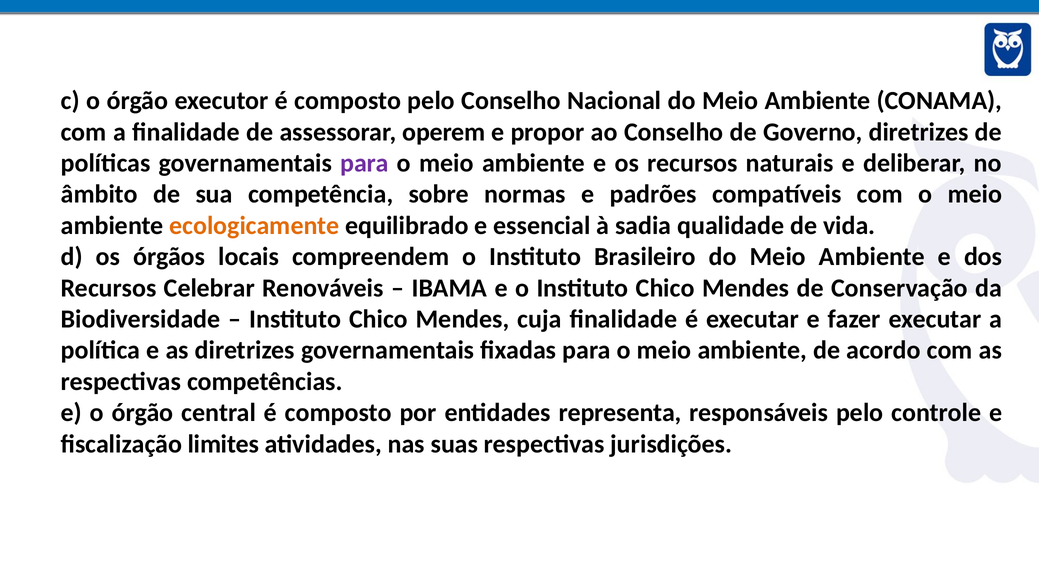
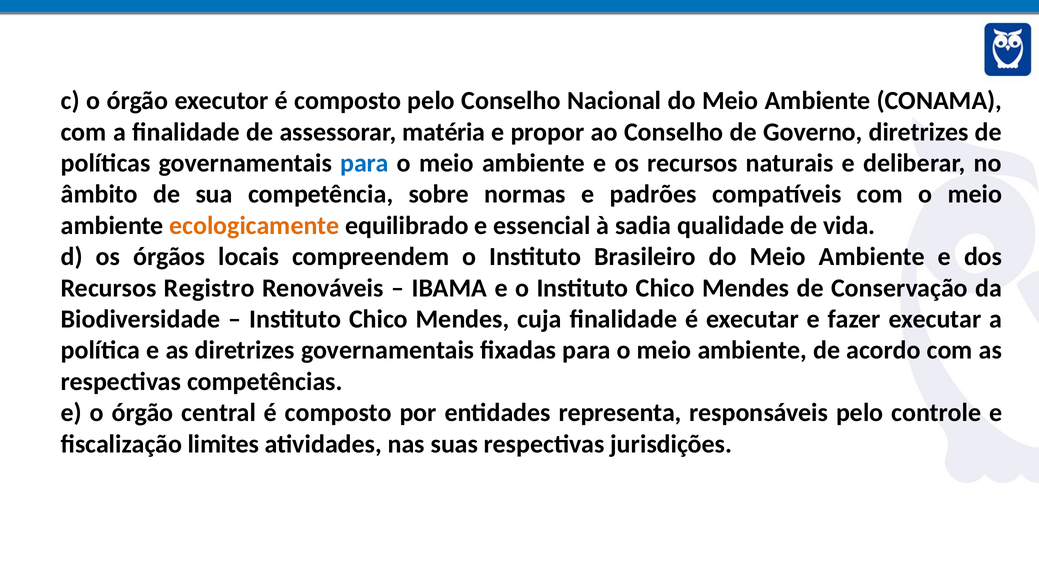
operem: operem -> matéria (444, 132)
para colour: purple -> blue (365, 163)
Celebrar: Celebrar -> Registro (209, 288)
